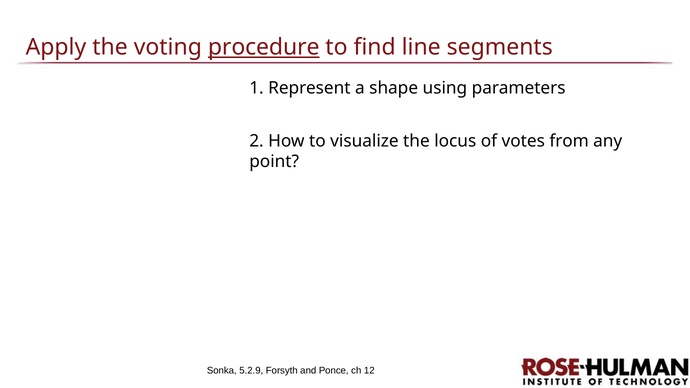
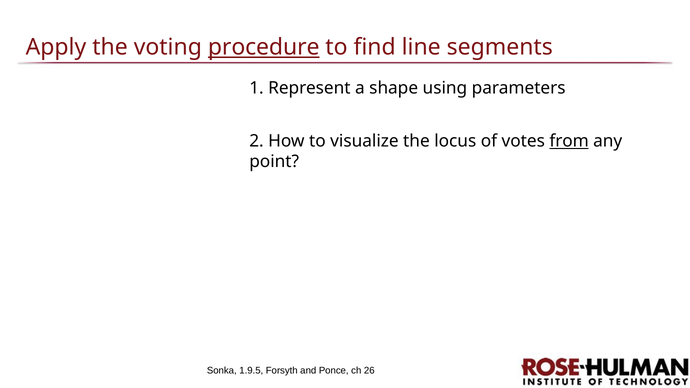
from underline: none -> present (569, 141)
5.2.9: 5.2.9 -> 1.9.5 (251, 371)
12: 12 -> 26 (369, 371)
